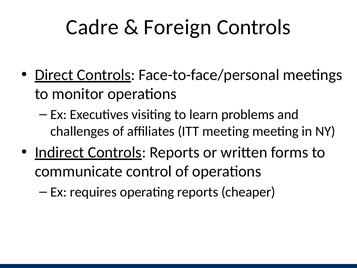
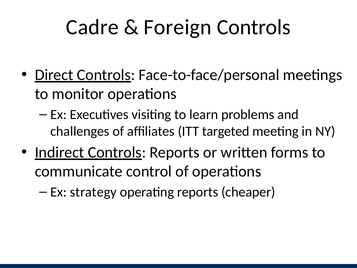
ITT meeting: meeting -> targeted (226, 131)
requires: requires -> strategy (93, 192)
